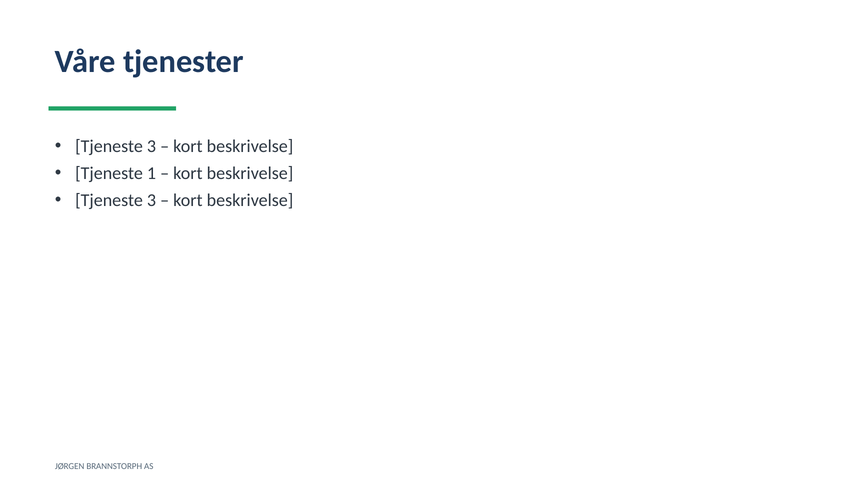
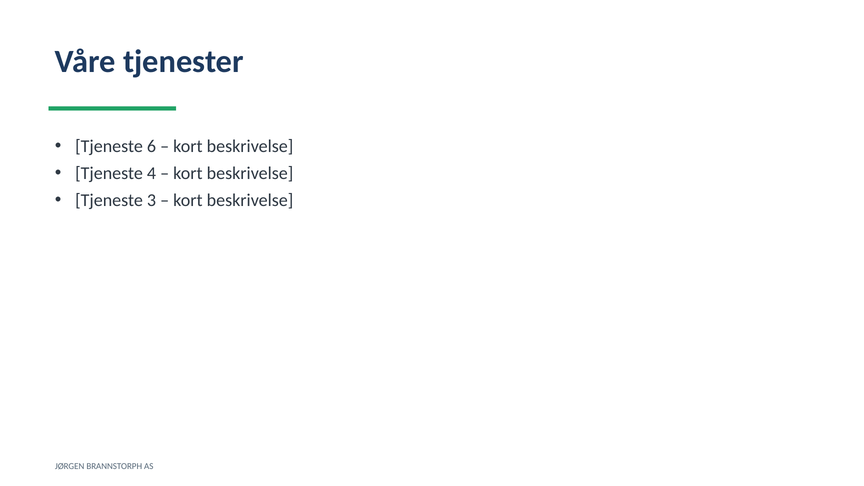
3: 3 -> 6 (151, 146)
1: 1 -> 4 (151, 173)
